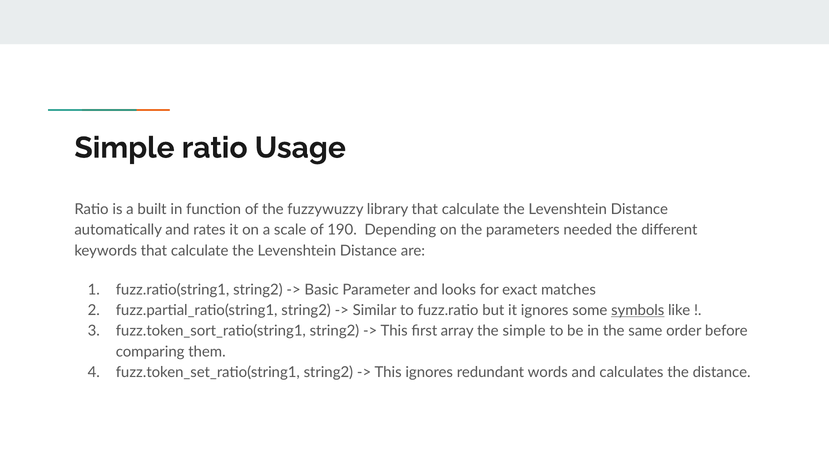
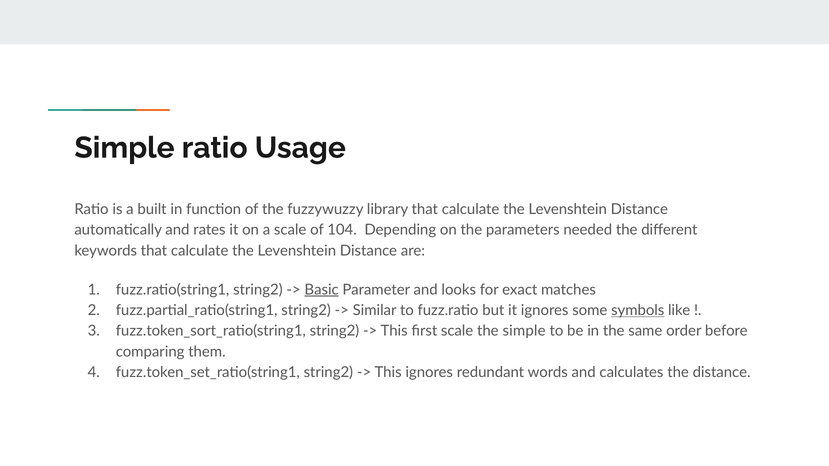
190: 190 -> 104 (342, 230)
Basic underline: none -> present (322, 290)
first array: array -> scale (457, 331)
